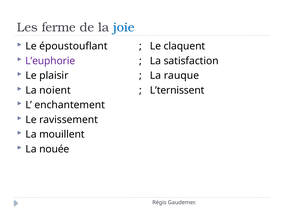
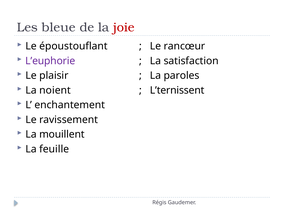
ferme: ferme -> bleue (59, 27)
joie colour: blue -> red (124, 27)
claquent: claquent -> rancœur (184, 46)
rauque: rauque -> paroles (182, 76)
nouée: nouée -> feuille (54, 149)
